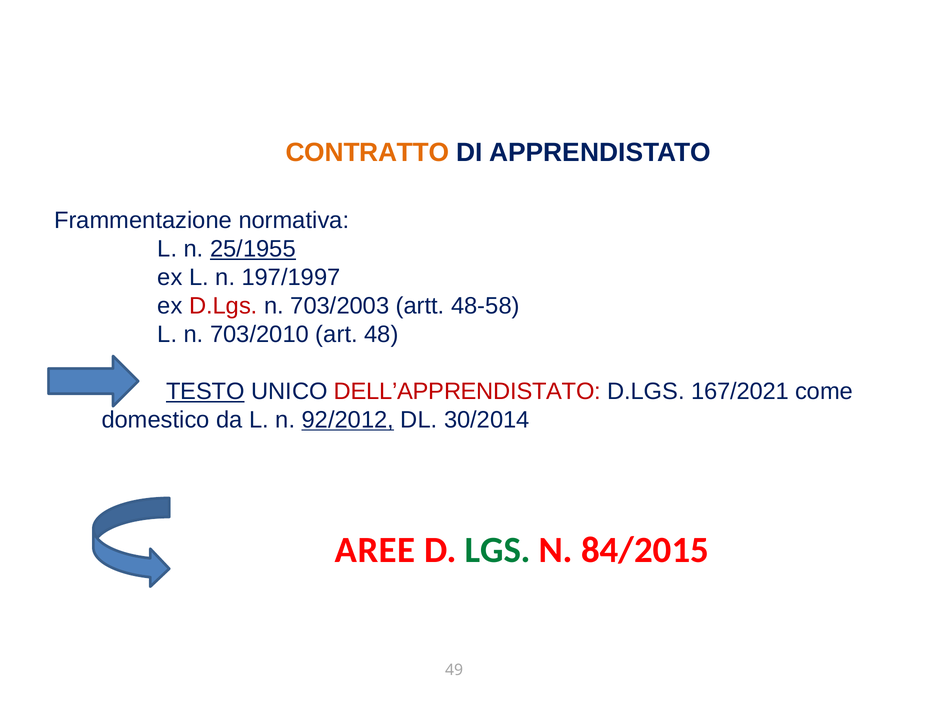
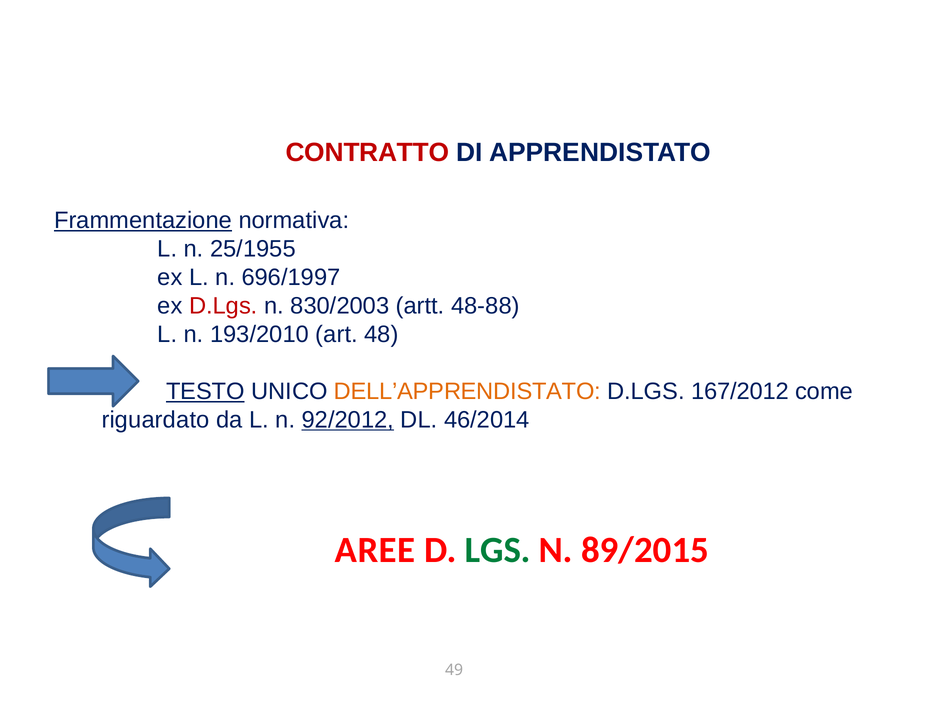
CONTRATTO colour: orange -> red (367, 153)
Frammentazione underline: none -> present (143, 220)
25/1955 underline: present -> none (253, 249)
197/1997: 197/1997 -> 696/1997 (291, 277)
703/2003: 703/2003 -> 830/2003 (340, 306)
48-58: 48-58 -> 48-88 (485, 306)
703/2010: 703/2010 -> 193/2010 (259, 334)
DELL’APPRENDISTATO colour: red -> orange (467, 391)
167/2021: 167/2021 -> 167/2012 (740, 391)
domestico: domestico -> riguardato (156, 420)
30/2014: 30/2014 -> 46/2014 (487, 420)
84/2015: 84/2015 -> 89/2015 (645, 550)
